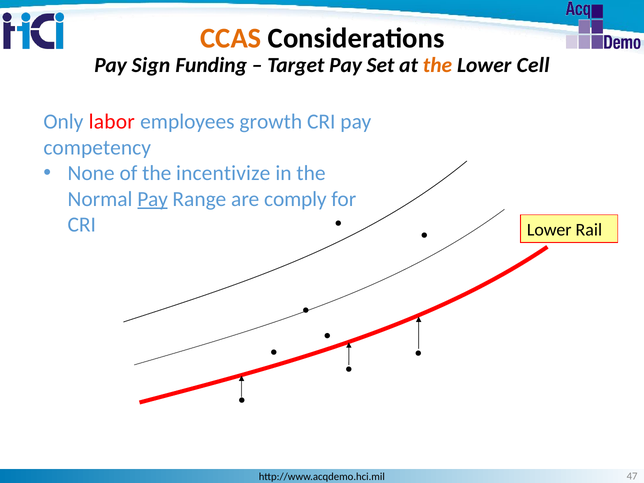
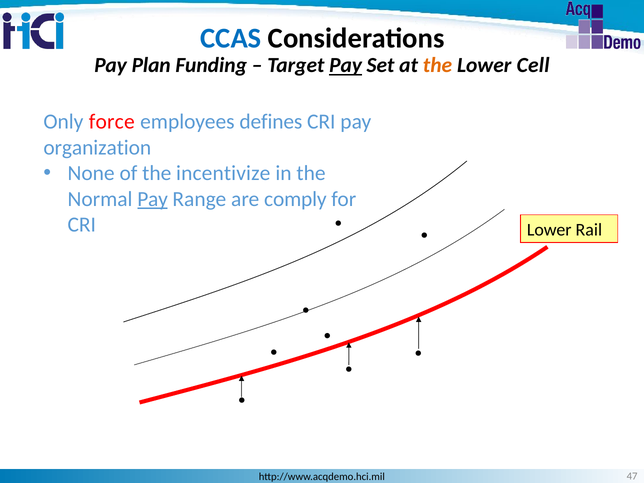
CCAS colour: orange -> blue (231, 38)
Sign: Sign -> Plan (151, 65)
Pay underline: none -> present (346, 65)
labor: labor -> force (112, 122)
growth: growth -> defines (271, 122)
competency: competency -> organization (97, 148)
